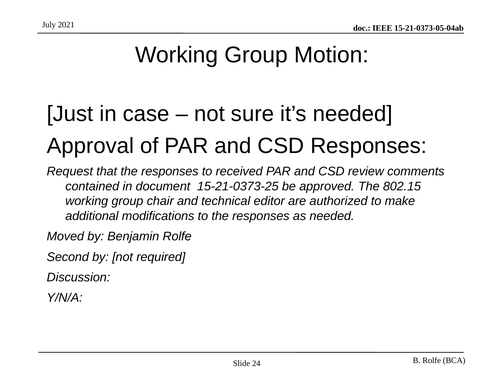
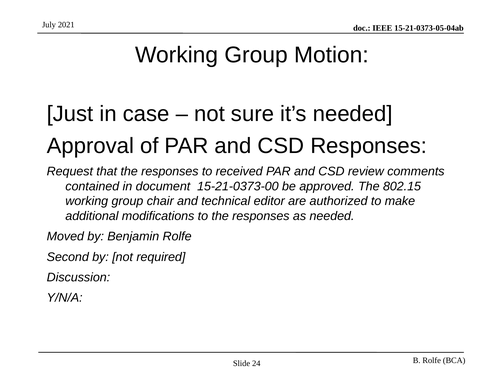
15-21-0373-25: 15-21-0373-25 -> 15-21-0373-00 (238, 186)
